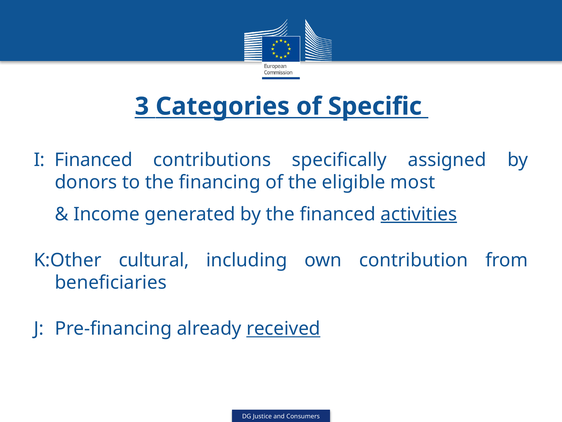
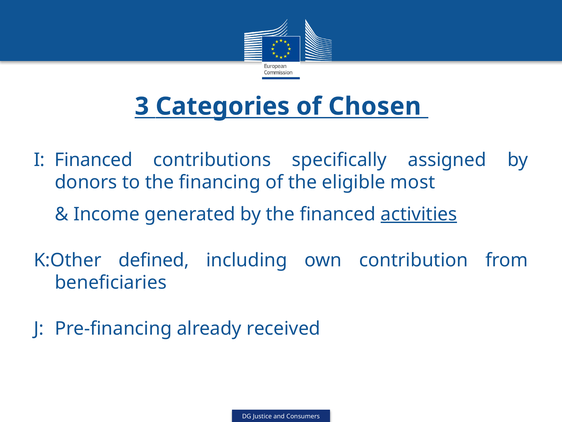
Specific: Specific -> Chosen (375, 106)
cultural: cultural -> defined (154, 260)
received underline: present -> none (283, 328)
